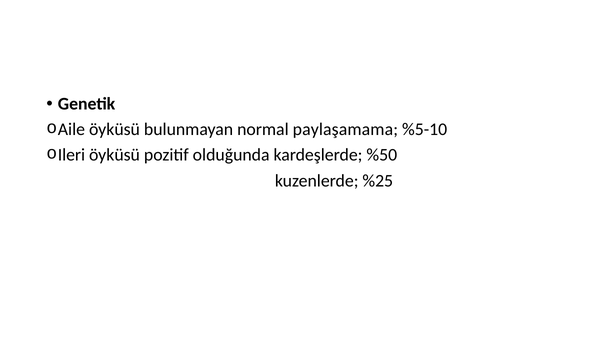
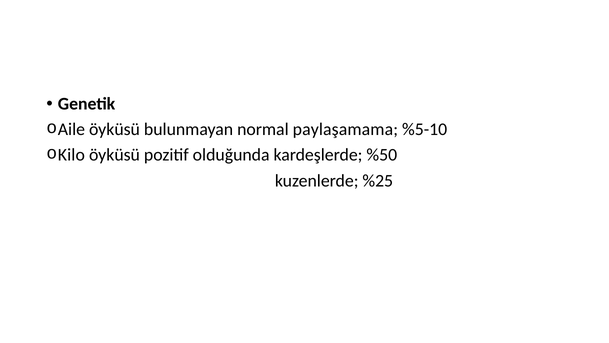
Ileri: Ileri -> Kilo (71, 155)
